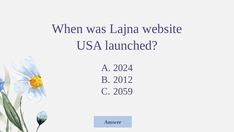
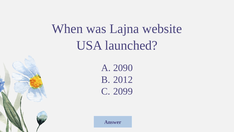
2024: 2024 -> 2090 (123, 68)
2059: 2059 -> 2099 (123, 91)
